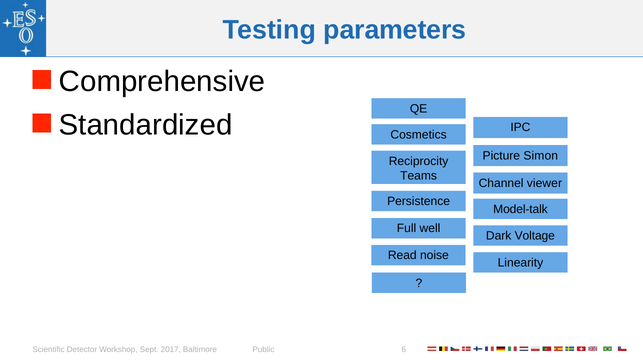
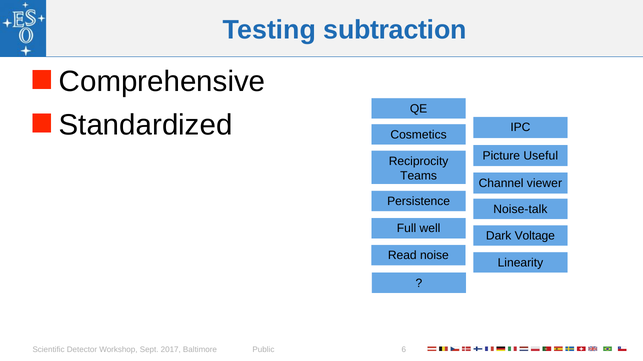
parameters: parameters -> subtraction (395, 30)
Simon: Simon -> Useful (541, 156)
Model-talk: Model-talk -> Noise-talk (520, 210)
